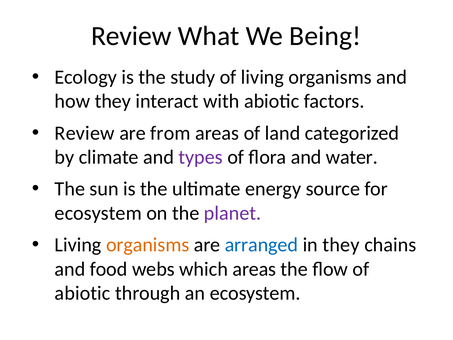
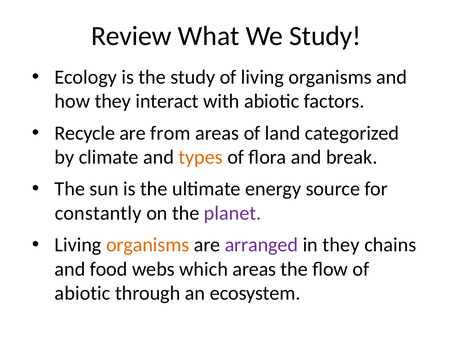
We Being: Being -> Study (325, 36)
Review: Review -> Recycle (85, 133)
types colour: purple -> orange (201, 157)
water: water -> break (352, 157)
ecosystem: ecosystem -> constantly (98, 213)
arranged colour: blue -> purple (261, 245)
